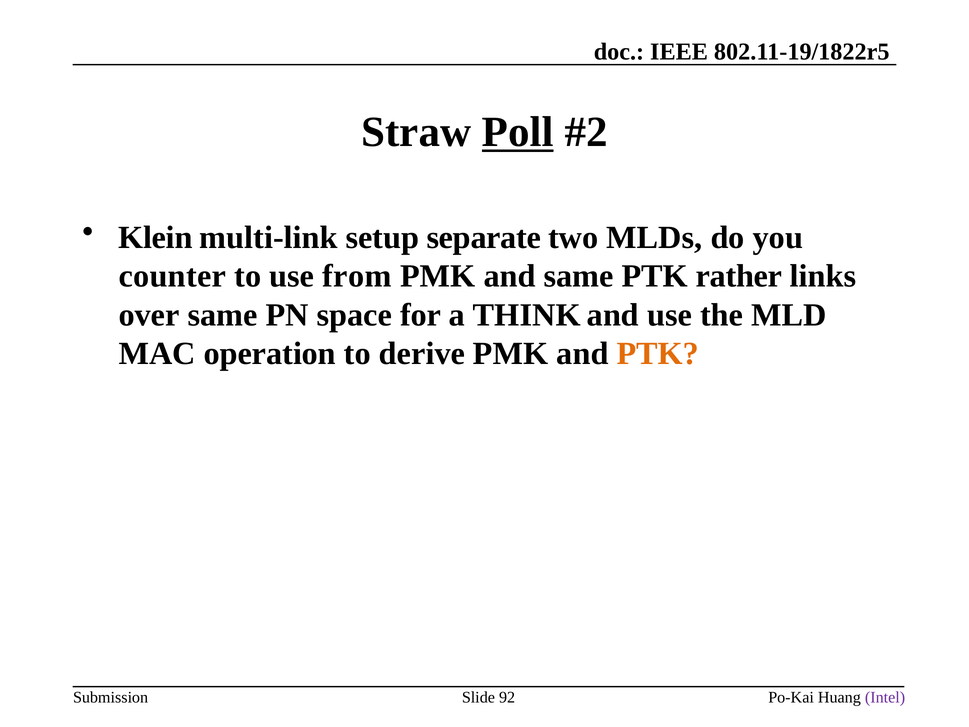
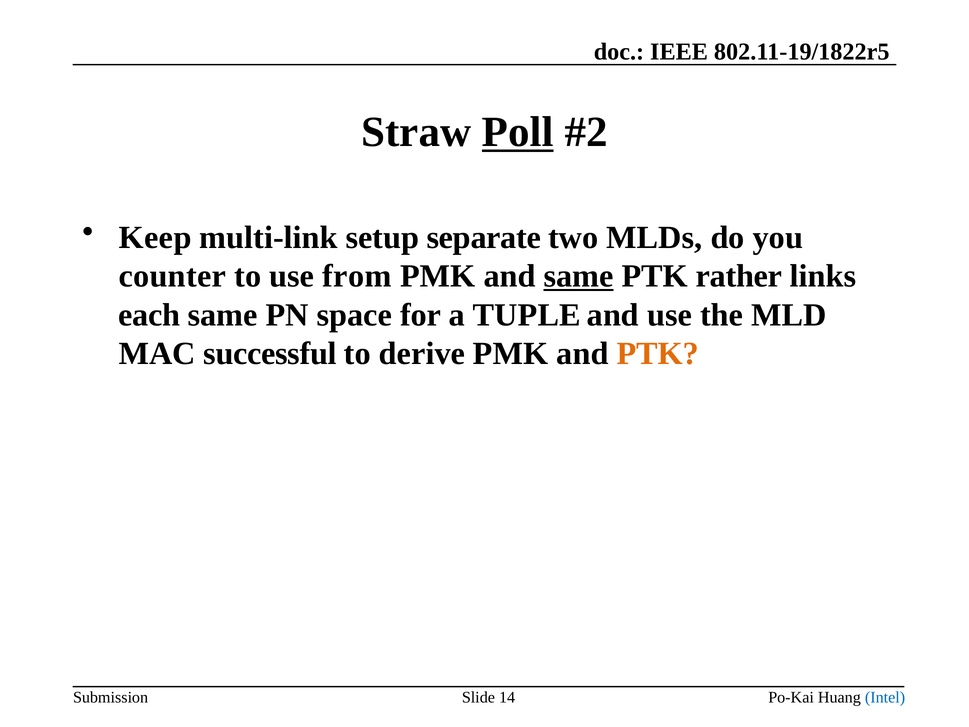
Klein: Klein -> Keep (155, 237)
same underline: none -> present (579, 276)
over: over -> each (149, 315)
THINK: THINK -> TUPLE (527, 315)
operation: operation -> successful (270, 354)
92: 92 -> 14 (507, 697)
Intel colour: purple -> blue (885, 697)
